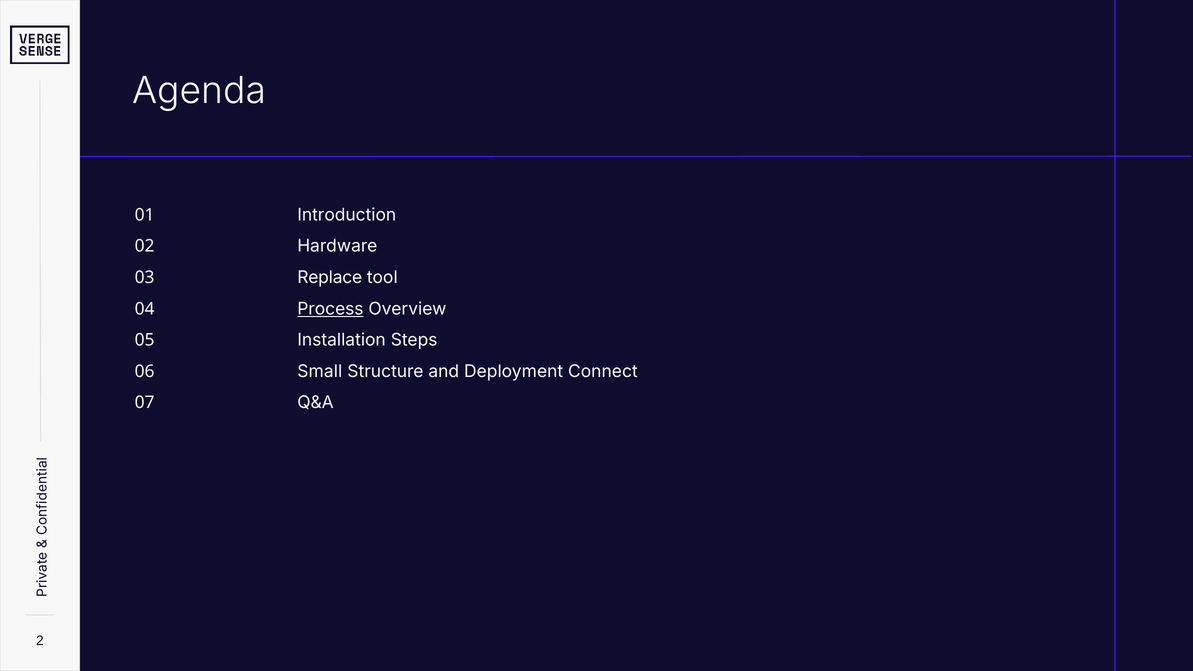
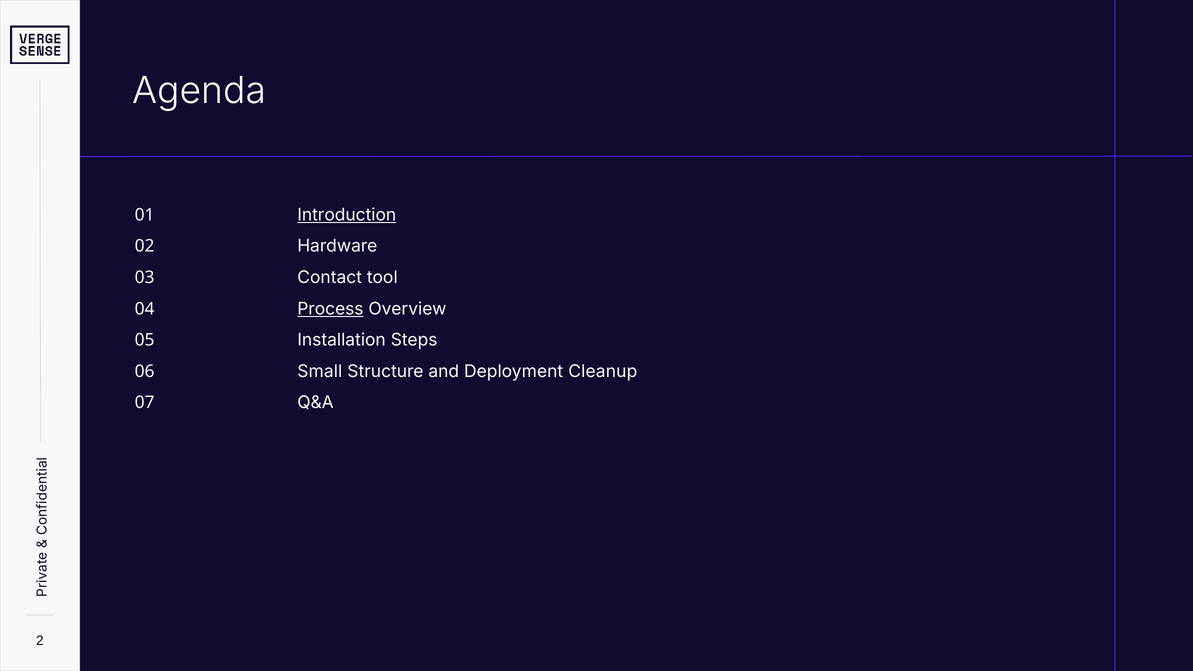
Introduction underline: none -> present (347, 215)
Replace: Replace -> Contact (330, 278)
Connect: Connect -> Cleanup (603, 371)
